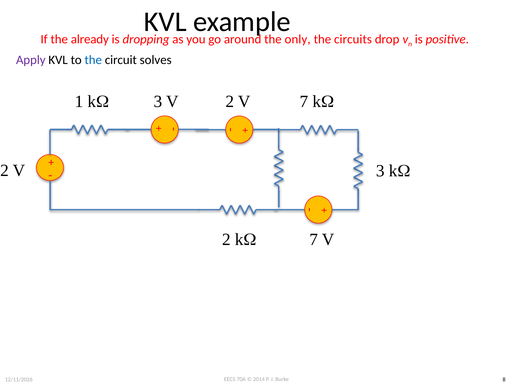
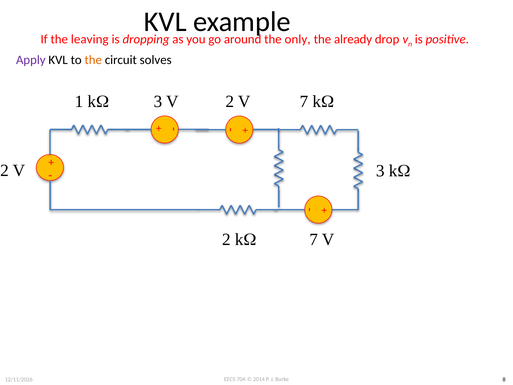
already: already -> leaving (90, 39)
circuits: circuits -> already (353, 39)
the colour: blue -> orange (93, 60)
